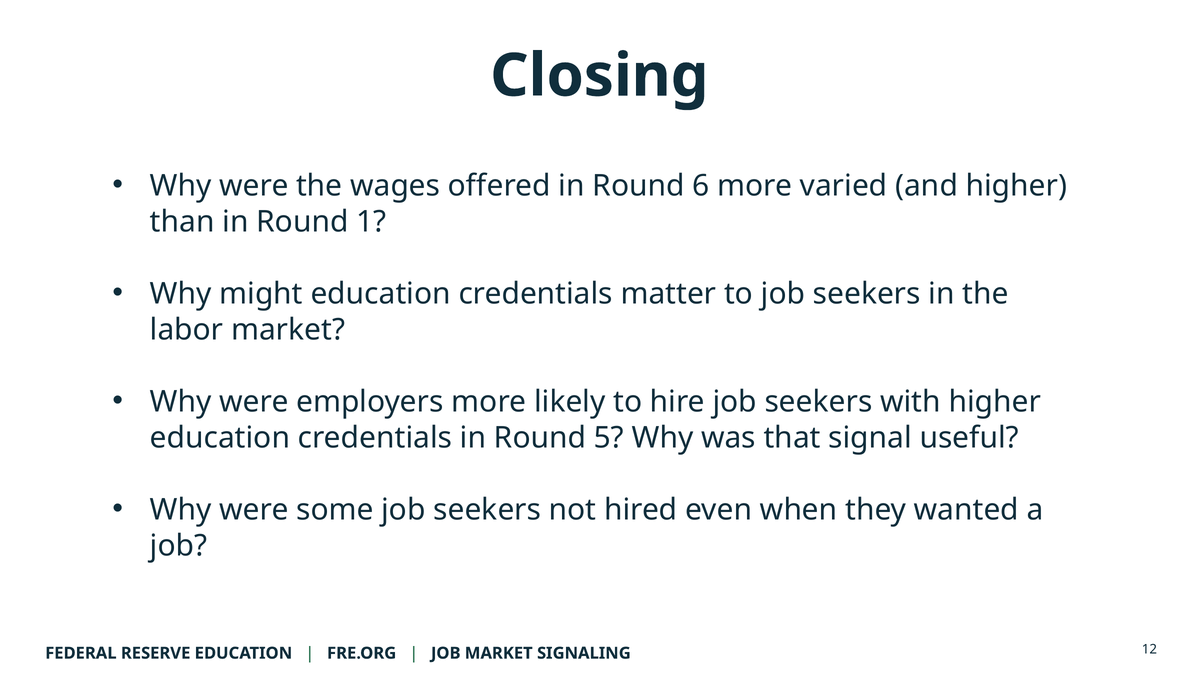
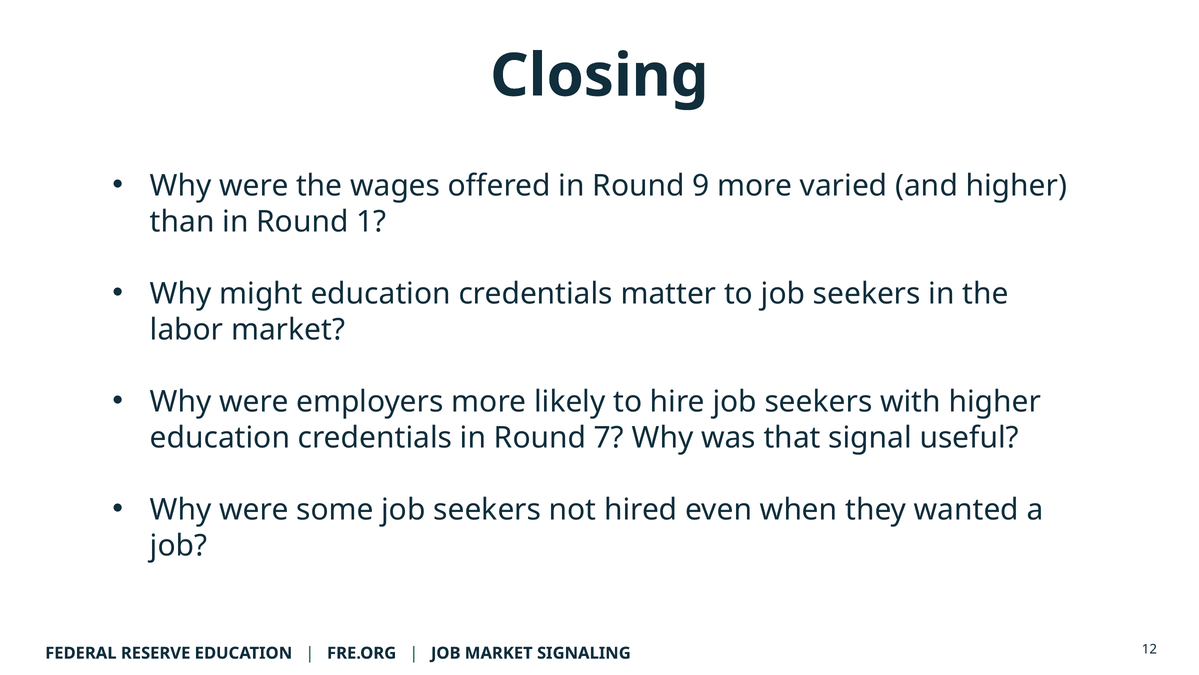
6: 6 -> 9 (701, 185)
5: 5 -> 7 (609, 437)
